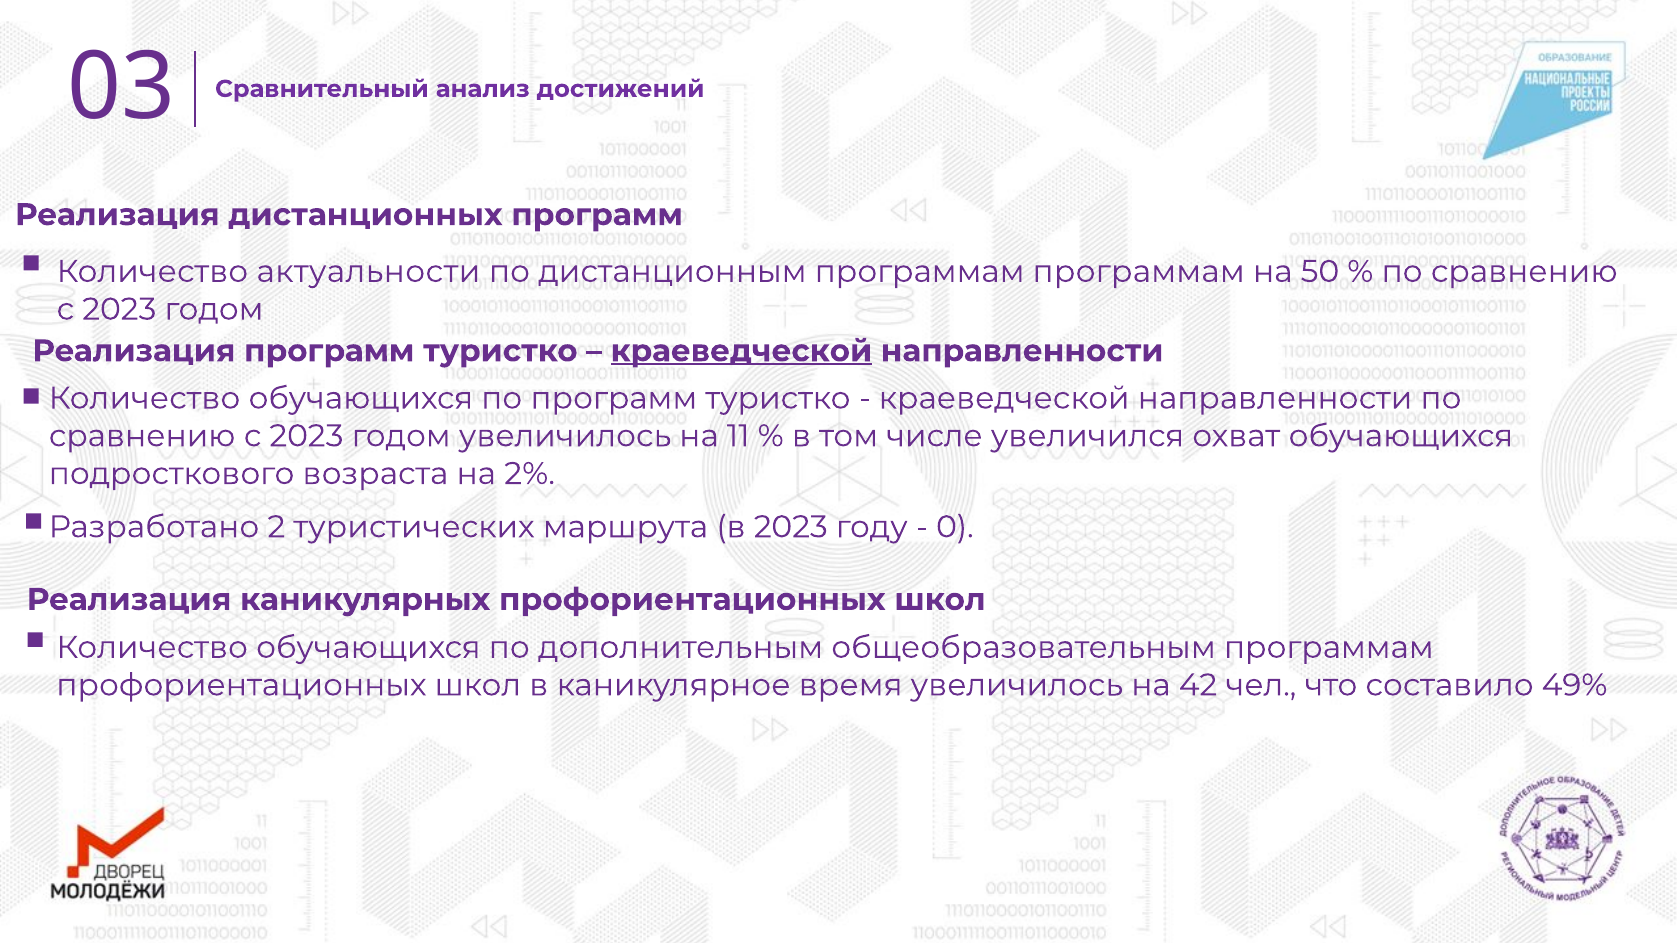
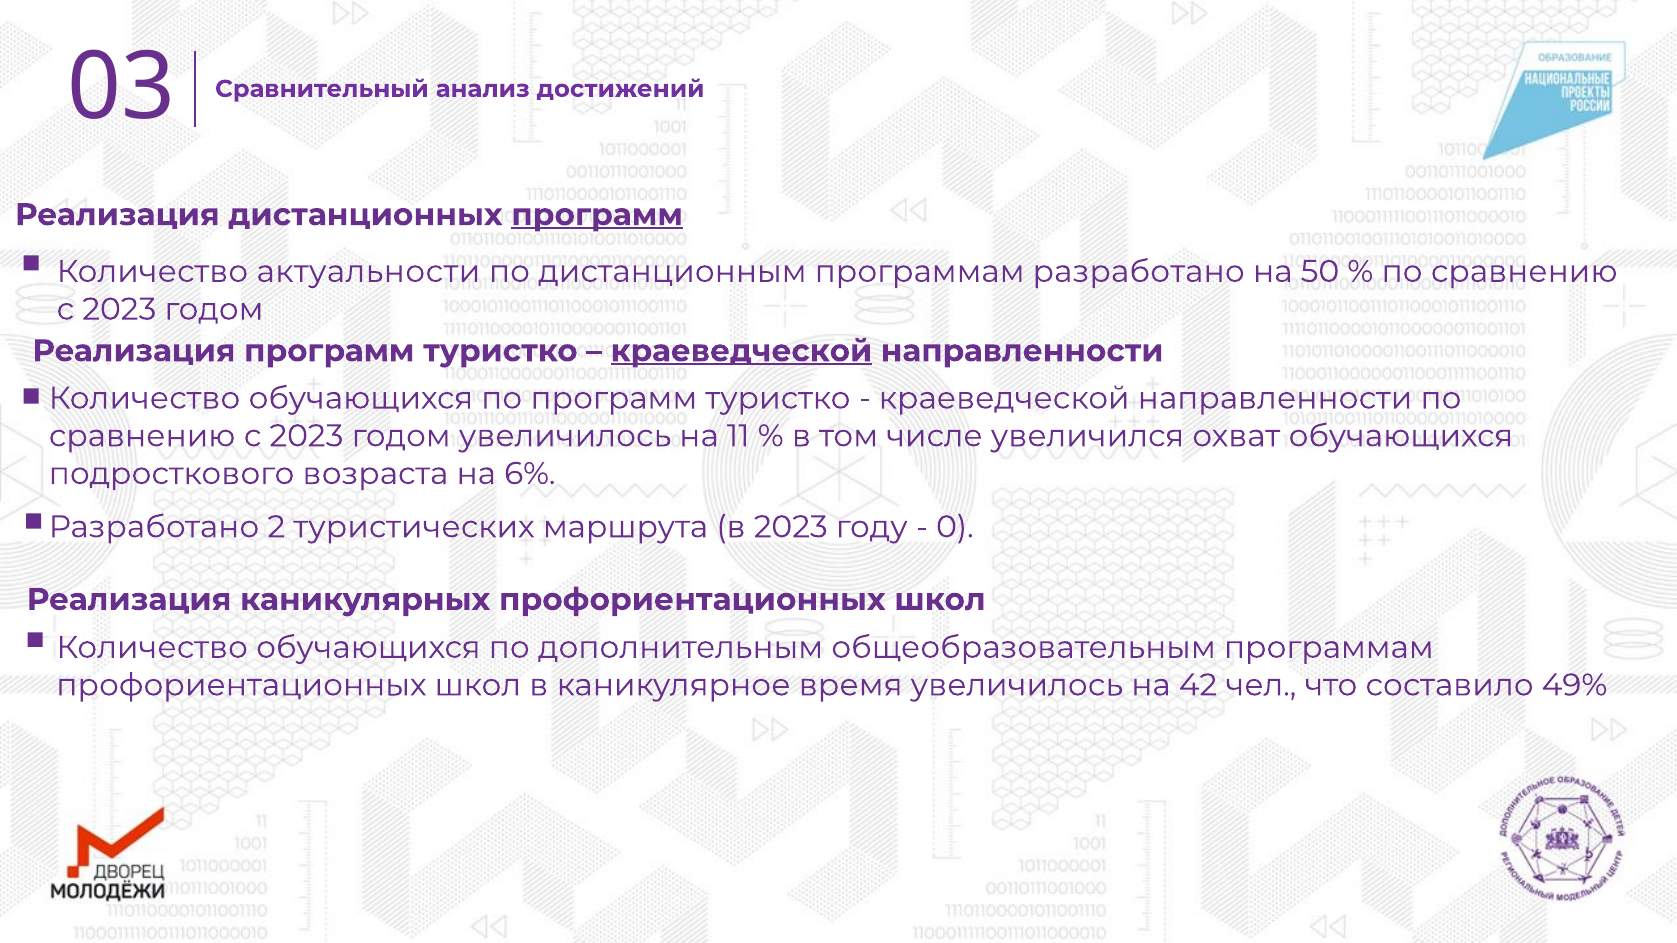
программ underline: none -> present (597, 215)
программам программам: программам -> разработано (1139, 272)
2%: 2% -> 6% (530, 474)
